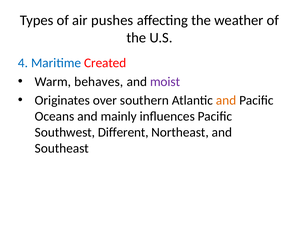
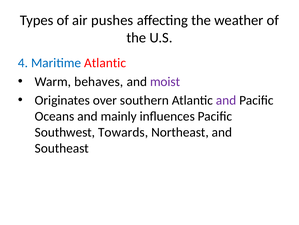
Maritime Created: Created -> Atlantic (105, 63)
and colour: orange -> purple (226, 100)
Different: Different -> Towards (123, 132)
